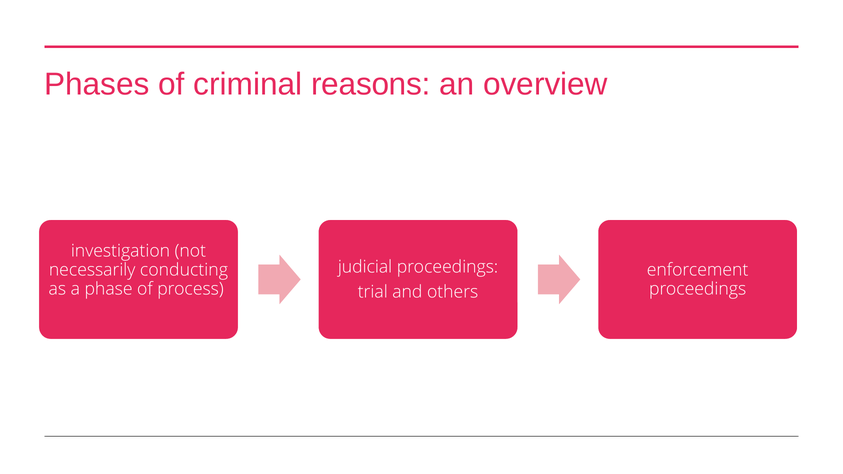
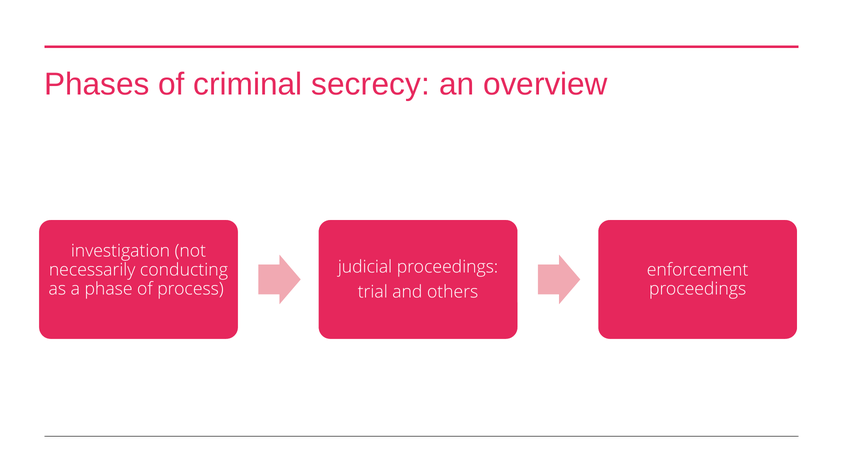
reasons: reasons -> secrecy (371, 84)
